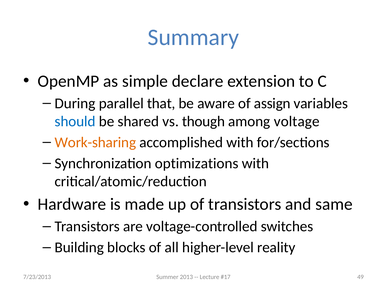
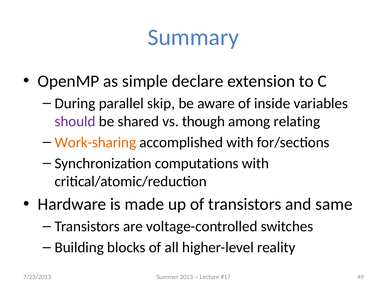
that: that -> skip (161, 103)
assign: assign -> inside (272, 103)
should colour: blue -> purple (75, 121)
voltage: voltage -> relating (297, 121)
optimizations: optimizations -> computations (197, 163)
